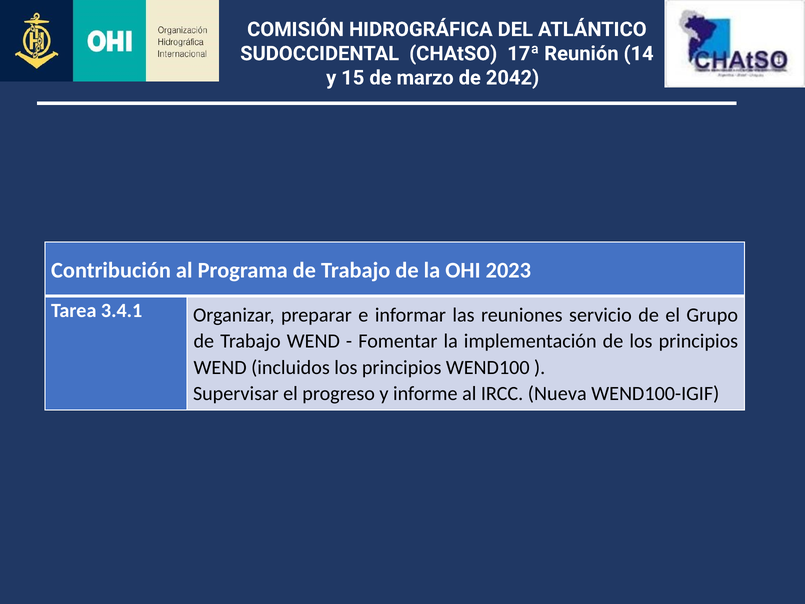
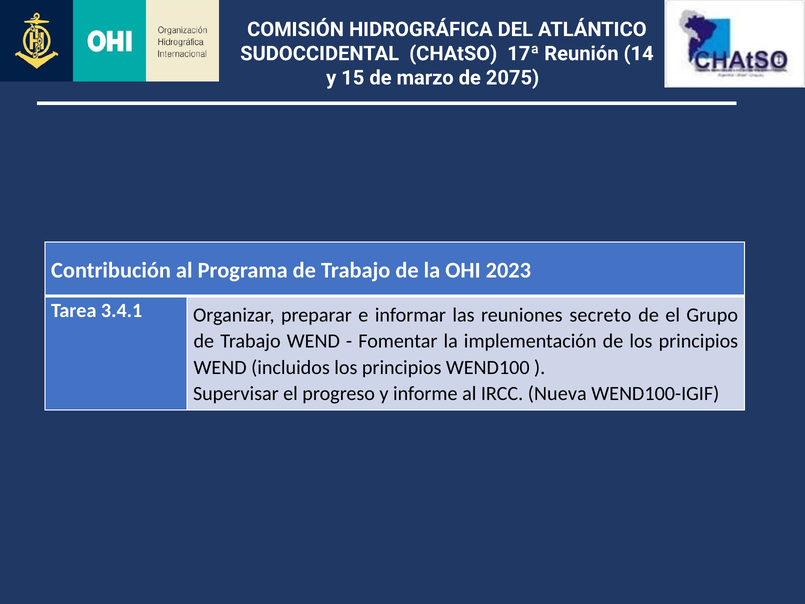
2042: 2042 -> 2075 (512, 78)
servicio: servicio -> secreto (600, 315)
